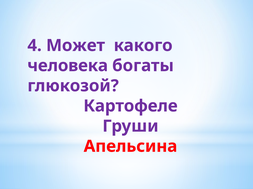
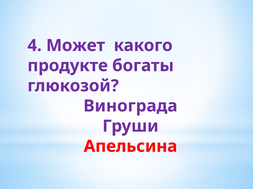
человека: человека -> продукте (68, 66)
Картофеле: Картофеле -> Винограда (130, 106)
